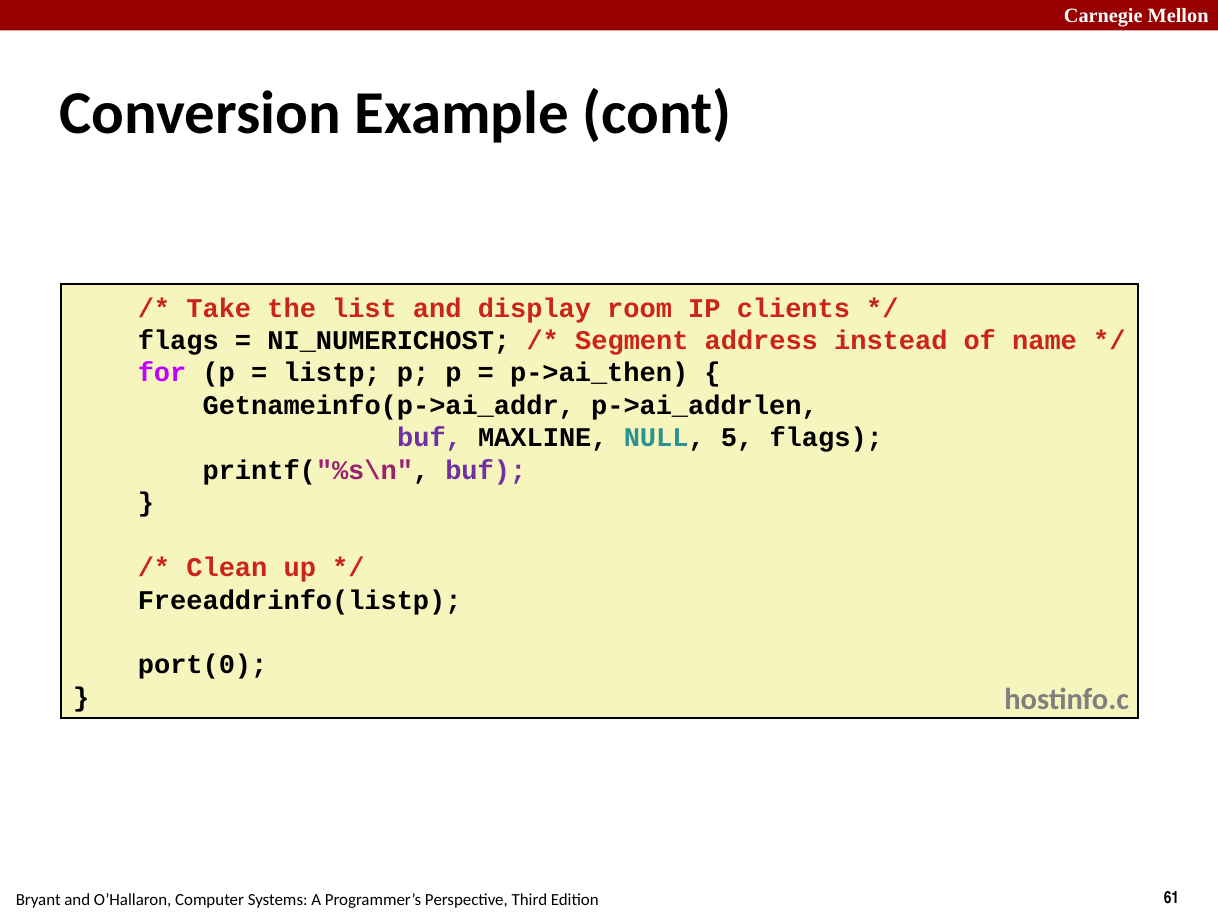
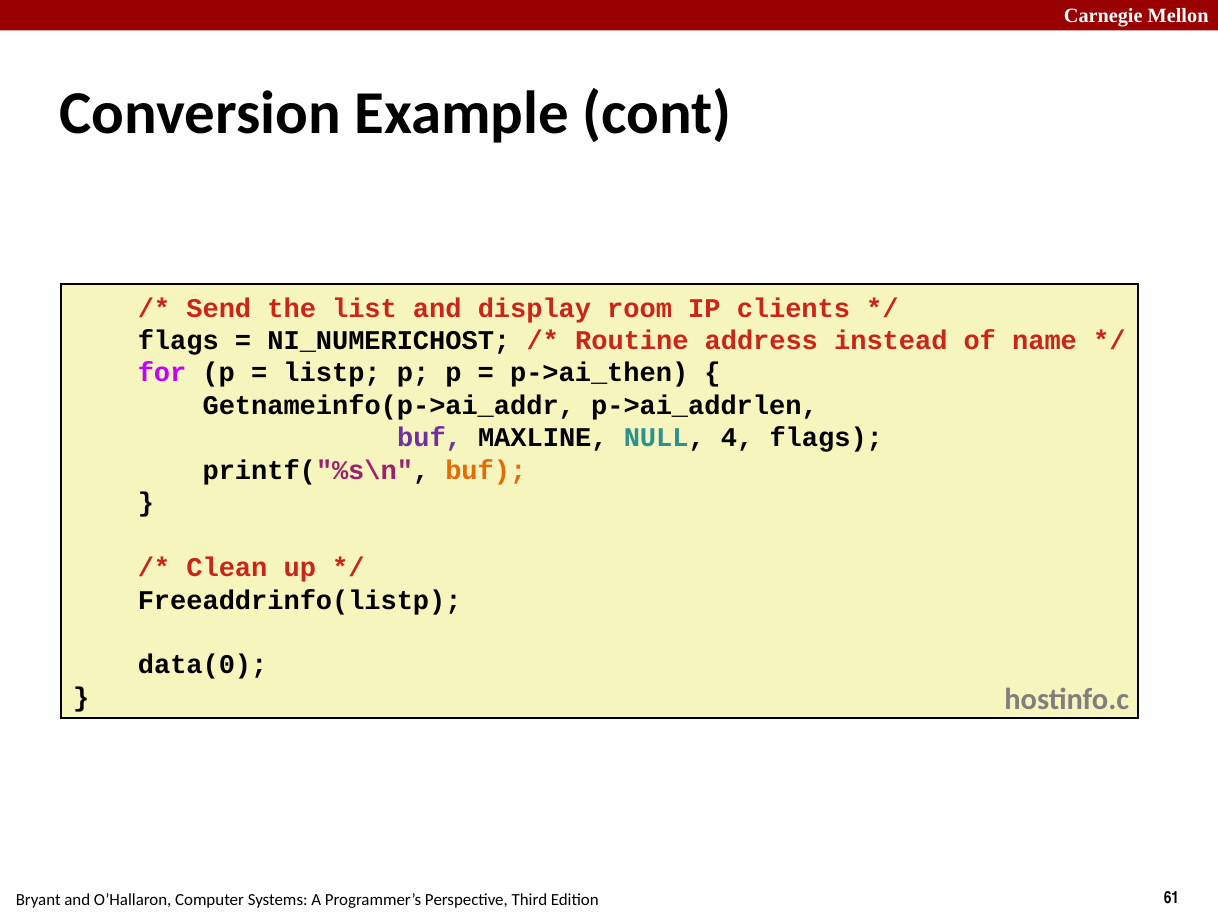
Take: Take -> Send (219, 308)
Segment: Segment -> Routine (632, 341)
5: 5 -> 4 (737, 438)
buf colour: purple -> orange (486, 471)
port(0: port(0 -> data(0 (203, 665)
